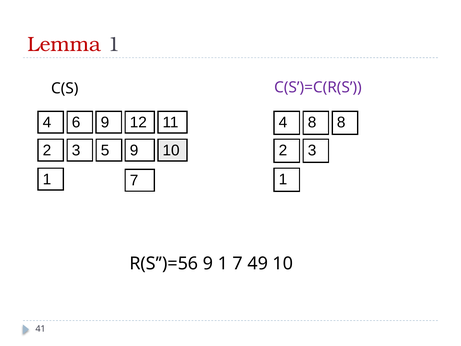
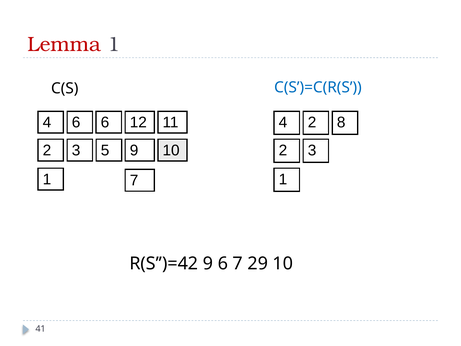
C(S’)=C(R(S colour: purple -> blue (318, 87)
6 9: 9 -> 6 (105, 122)
4 8: 8 -> 2 (312, 122)
R(S’’)=56: R(S’’)=56 -> R(S’’)=42 (164, 263)
1: 1 -> 6 (223, 263)
49: 49 -> 29 (258, 263)
